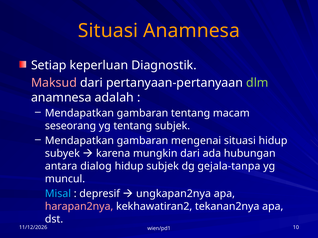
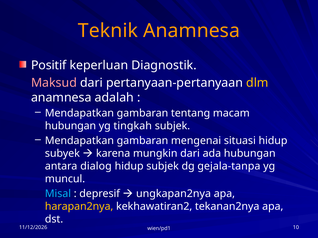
Situasi: Situasi -> Teknik (108, 31)
Setiap: Setiap -> Positif (49, 66)
dlm colour: light green -> yellow (257, 83)
seseorang: seseorang -> hubungan (70, 126)
yg tentang: tentang -> tingkah (133, 126)
harapan2nya colour: pink -> yellow (79, 207)
